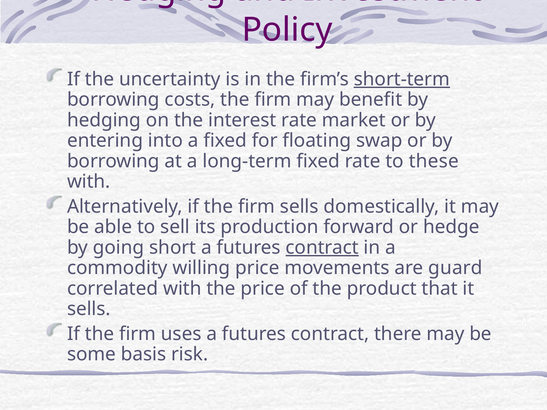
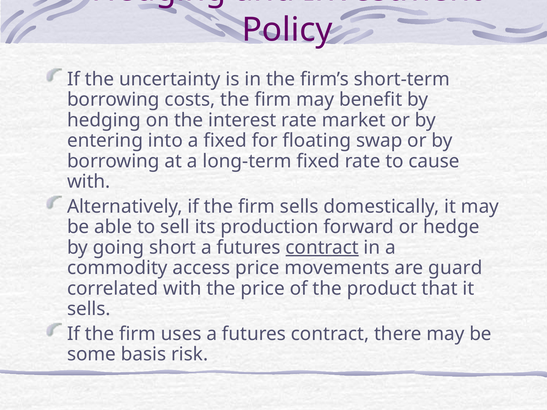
short-term underline: present -> none (402, 79)
these: these -> cause (434, 161)
willing: willing -> access (201, 268)
